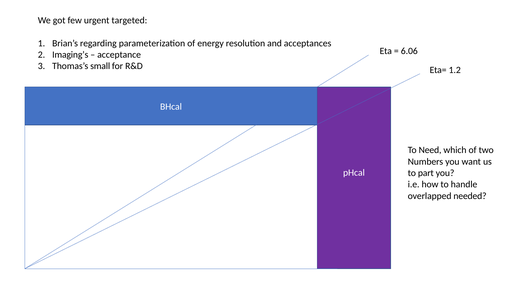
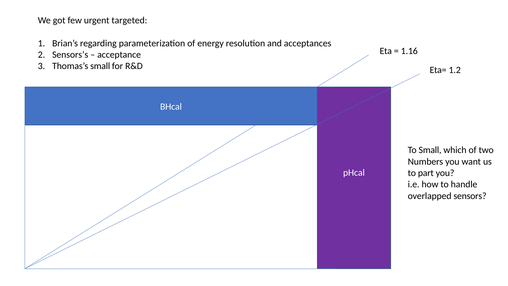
6.06: 6.06 -> 1.16 (409, 51)
Imaging’s: Imaging’s -> Sensors’s (70, 55)
To Need: Need -> Small (430, 150)
needed: needed -> sensors (470, 196)
